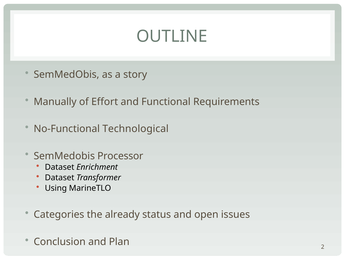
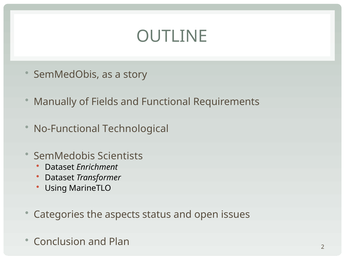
Effort: Effort -> Fields (105, 102)
Processor: Processor -> Scientists (120, 156)
already: already -> aspects (122, 214)
